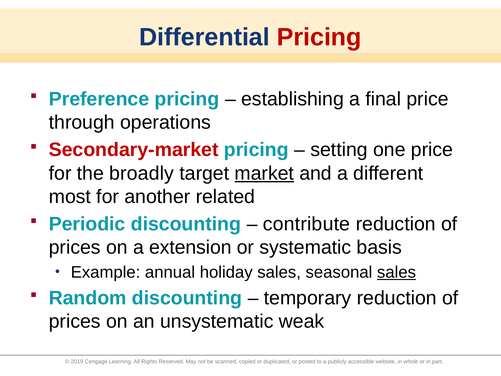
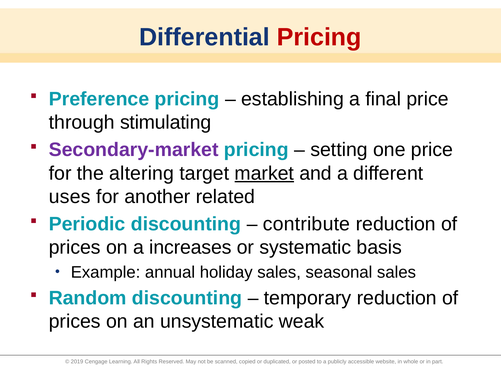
operations: operations -> stimulating (166, 122)
Secondary-market colour: red -> purple (134, 150)
broadly: broadly -> altering (142, 173)
most: most -> uses (70, 197)
extension: extension -> increases (190, 247)
sales underline: present -> none (396, 272)
